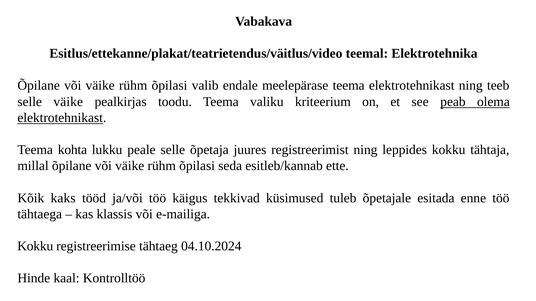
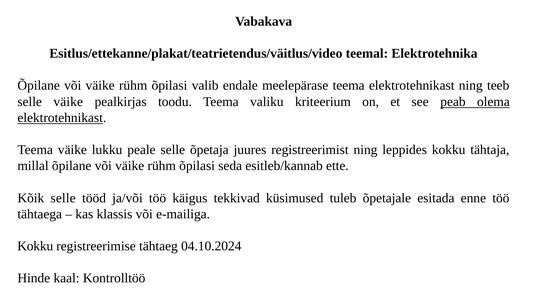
Teema kohta: kohta -> väike (72, 150)
Kõik kaks: kaks -> selle (63, 198)
